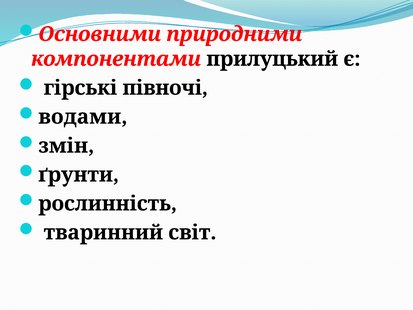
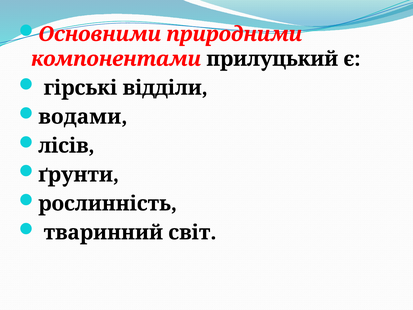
півночі: півночі -> відділи (165, 88)
змін: змін -> лісів (66, 146)
